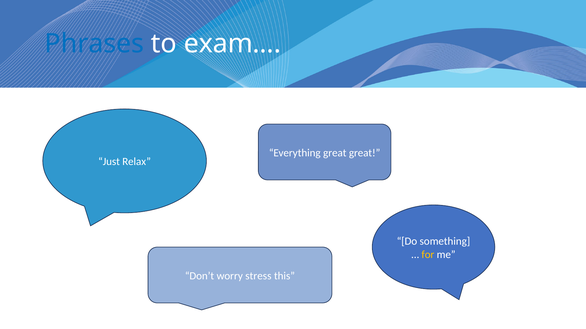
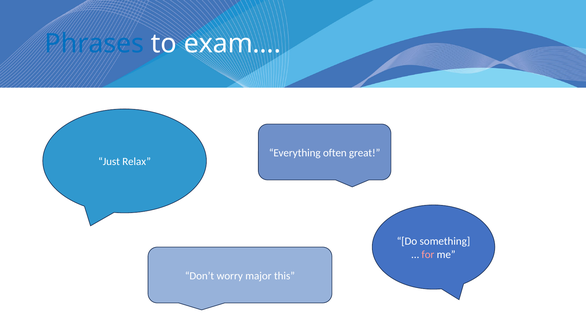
Everything great: great -> often (335, 153)
for colour: yellow -> pink (428, 255)
stress: stress -> major (258, 276)
